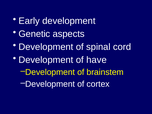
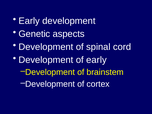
of have: have -> early (96, 60)
